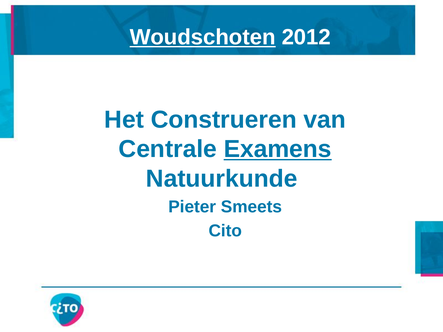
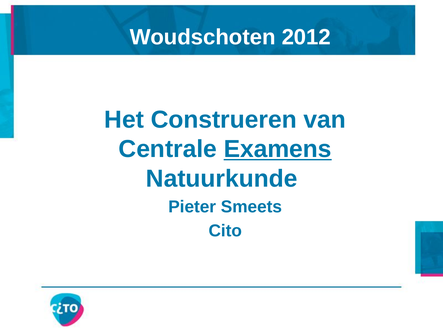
Woudschoten underline: present -> none (203, 37)
